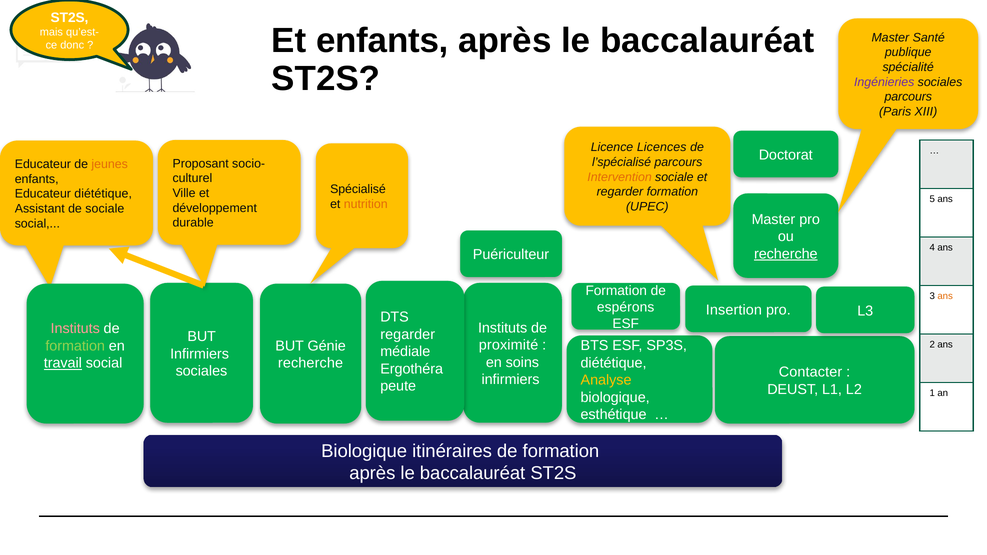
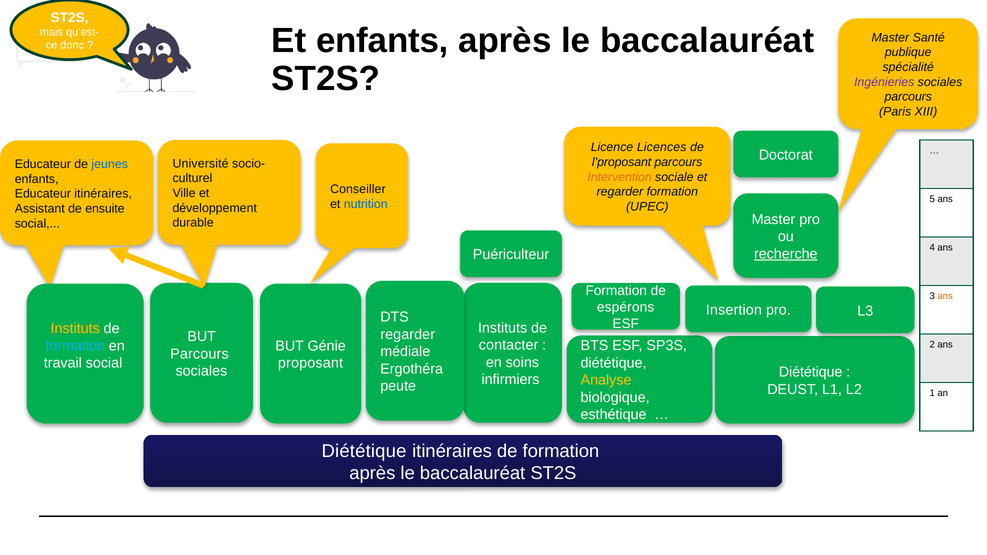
l’spécialisé: l’spécialisé -> l’proposant (622, 162)
Proposant: Proposant -> Université (201, 164)
jeunes colour: orange -> blue (110, 164)
Spécialisé: Spécialisé -> Conseiller (358, 189)
Educateur diététique: diététique -> itinéraires (103, 194)
nutrition colour: orange -> blue (366, 204)
de sociale: sociale -> ensuite (105, 209)
Instituts colour: pink -> yellow (75, 329)
proximité: proximité -> contacter (509, 345)
formation colour: light green -> light blue (75, 346)
Infirmiers: Infirmiers -> Parcours (199, 354)
travail underline: present -> none (63, 363)
recherche: recherche -> proposant (310, 363)
Contacter: Contacter -> Diététique (811, 372)
Biologique: Biologique -> Diététique (364, 451)
